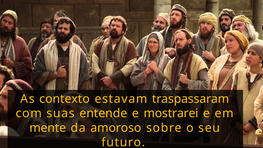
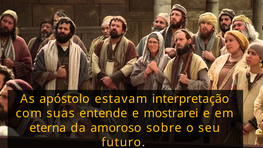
contexto: contexto -> apóstolo (65, 99)
traspassaram: traspassaram -> interpretação (191, 99)
mente: mente -> eterna (48, 128)
